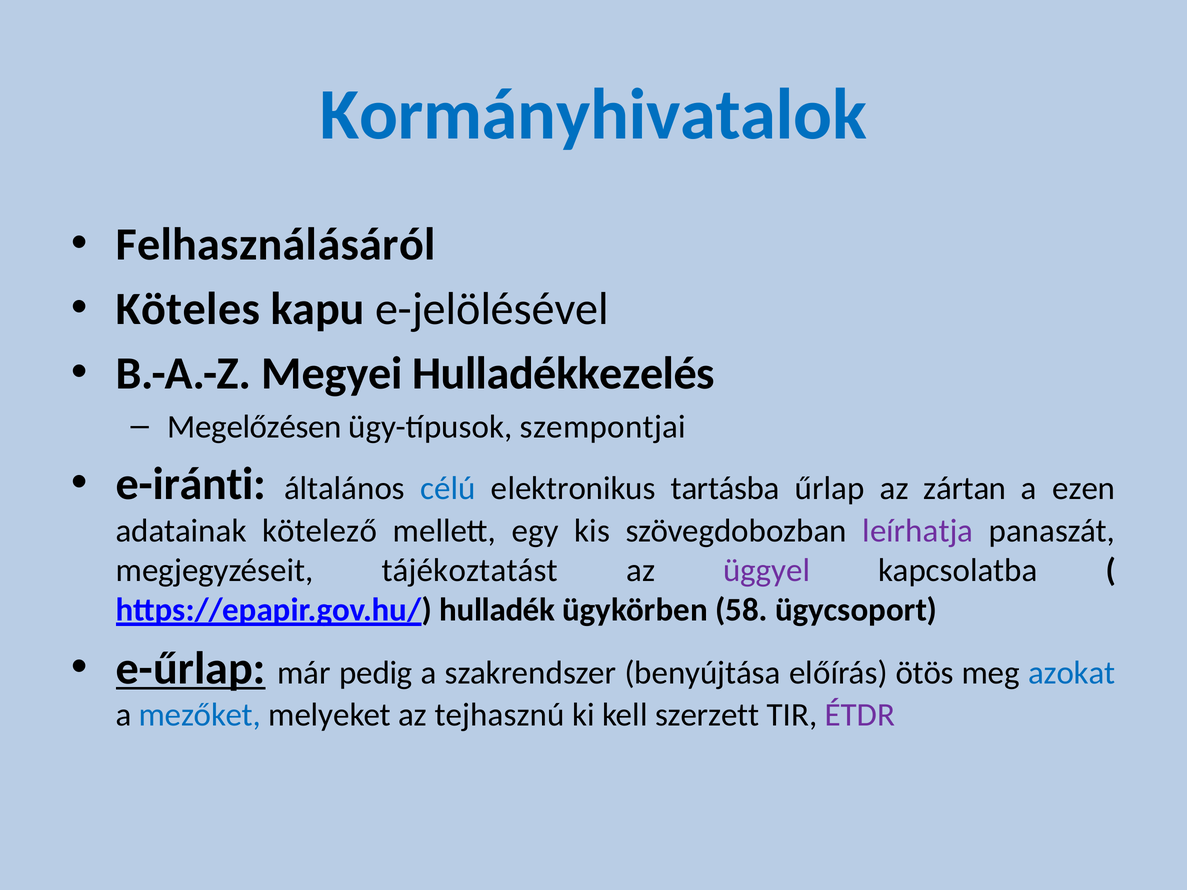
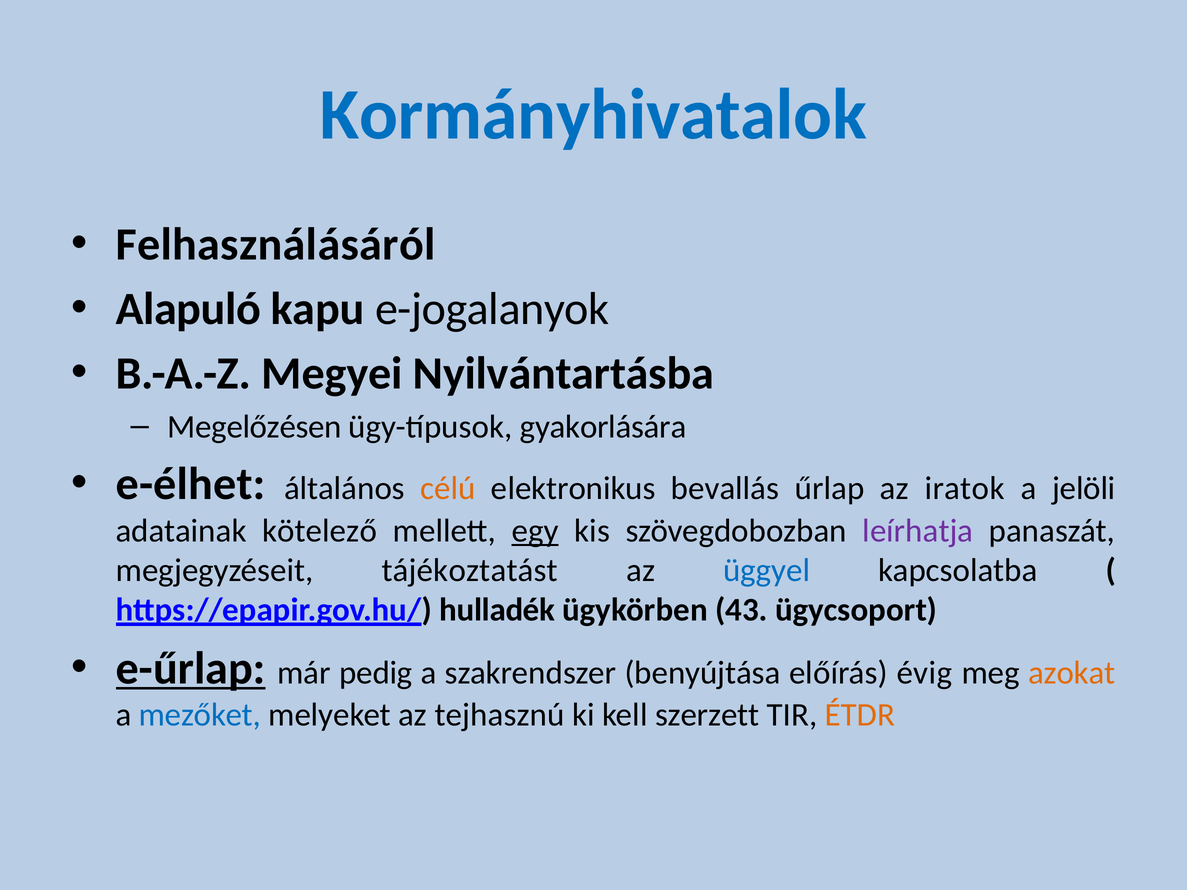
Köteles: Köteles -> Alapuló (188, 309)
e-jelölésével: e-jelölésével -> e-jogalanyok (492, 309)
Hulladékkezelés: Hulladékkezelés -> Nyilvántartásba (563, 374)
szempontjai: szempontjai -> gyakorlására (603, 427)
e-iránti: e-iránti -> e-élhet (191, 484)
célú colour: blue -> orange (448, 489)
tartásba: tartásba -> bevallás (725, 489)
zártan: zártan -> iratok (965, 489)
ezen: ezen -> jelöli (1084, 489)
egy underline: none -> present (535, 531)
üggyel colour: purple -> blue (767, 571)
58: 58 -> 43 (741, 610)
ötös: ötös -> évig (924, 673)
azokat colour: blue -> orange (1072, 673)
ÉTDR colour: purple -> orange (860, 715)
